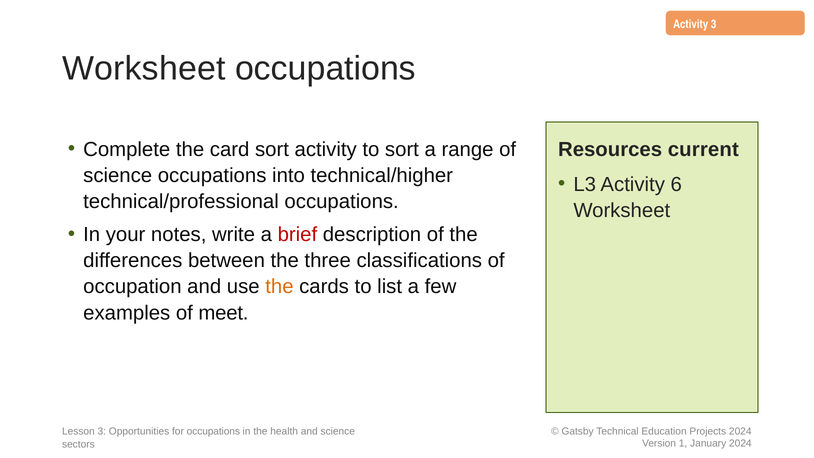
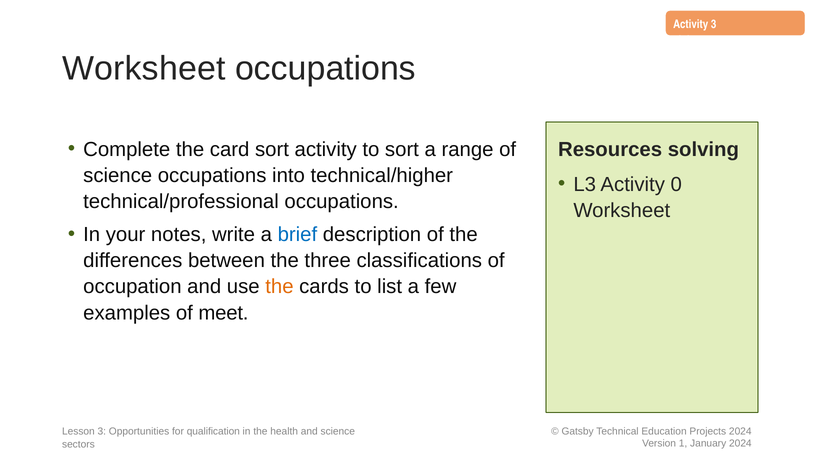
current: current -> solving (703, 149)
6: 6 -> 0 (676, 184)
brief colour: red -> blue (297, 234)
for occupations: occupations -> qualification (213, 431)
